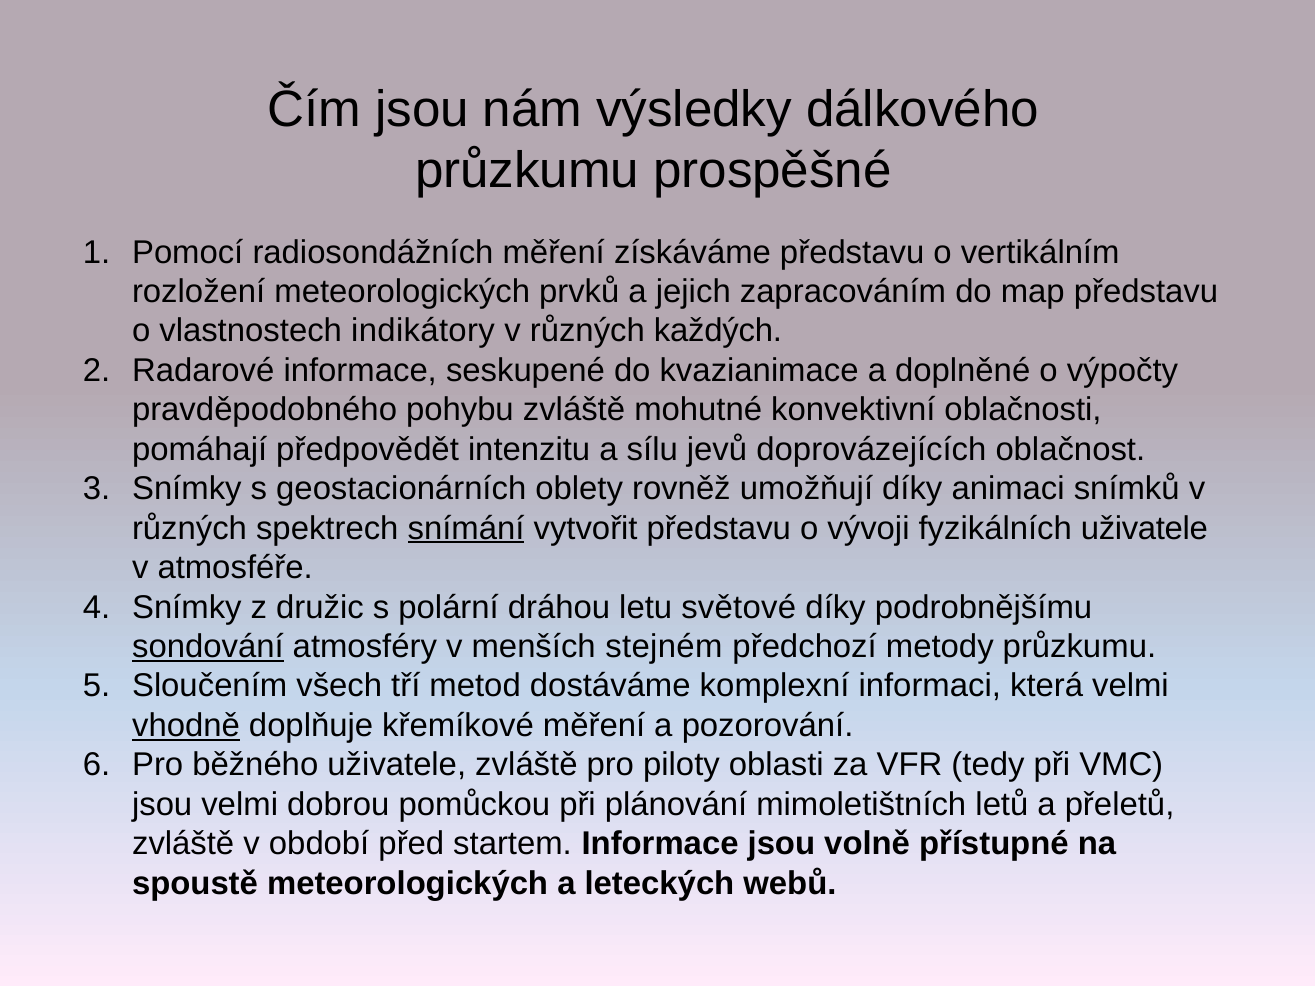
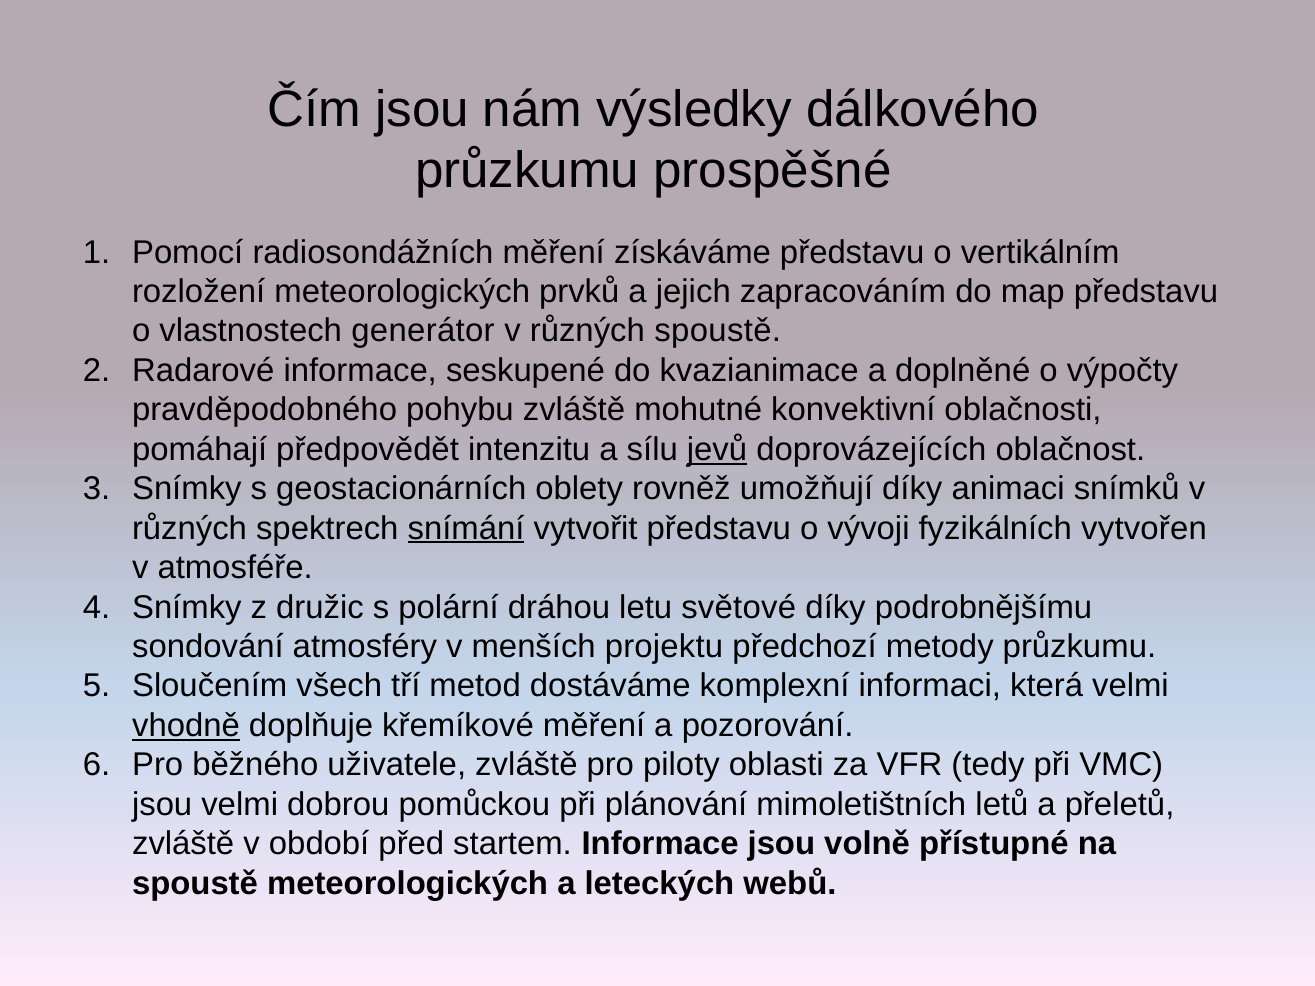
indikátory: indikátory -> generátor (423, 331)
různých každých: každých -> spoustě (718, 331)
jevů underline: none -> present (717, 450)
fyzikálních uživatele: uživatele -> vytvořen (1144, 528)
sondování underline: present -> none (208, 647)
stejném: stejném -> projektu (664, 647)
